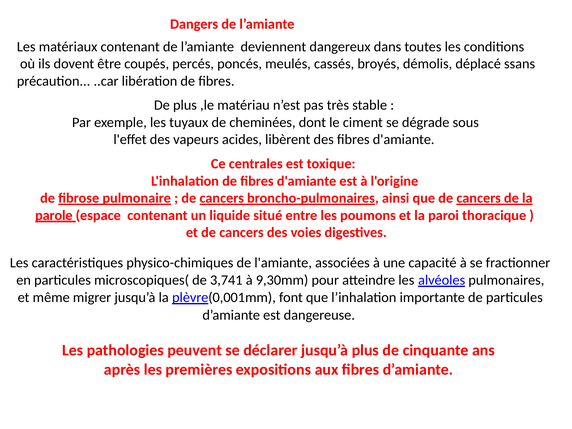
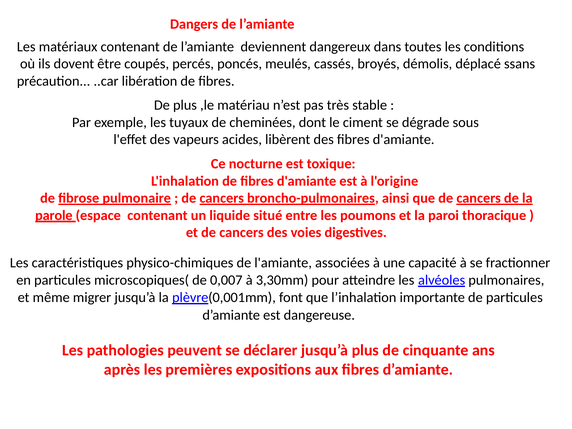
centrales: centrales -> nocturne (256, 164)
3,741: 3,741 -> 0,007 (226, 280)
9,30mm: 9,30mm -> 3,30mm (282, 280)
